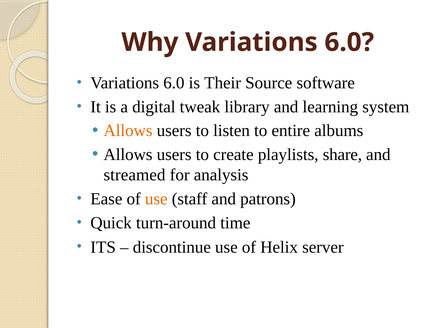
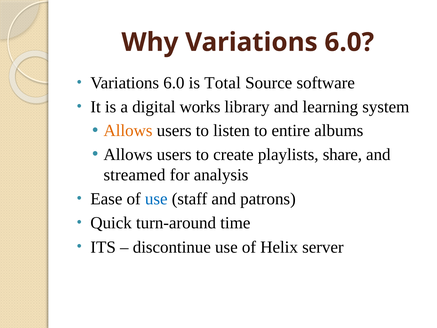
Their: Their -> Total (223, 83)
tweak: tweak -> works (200, 107)
use colour: orange -> blue (156, 199)
